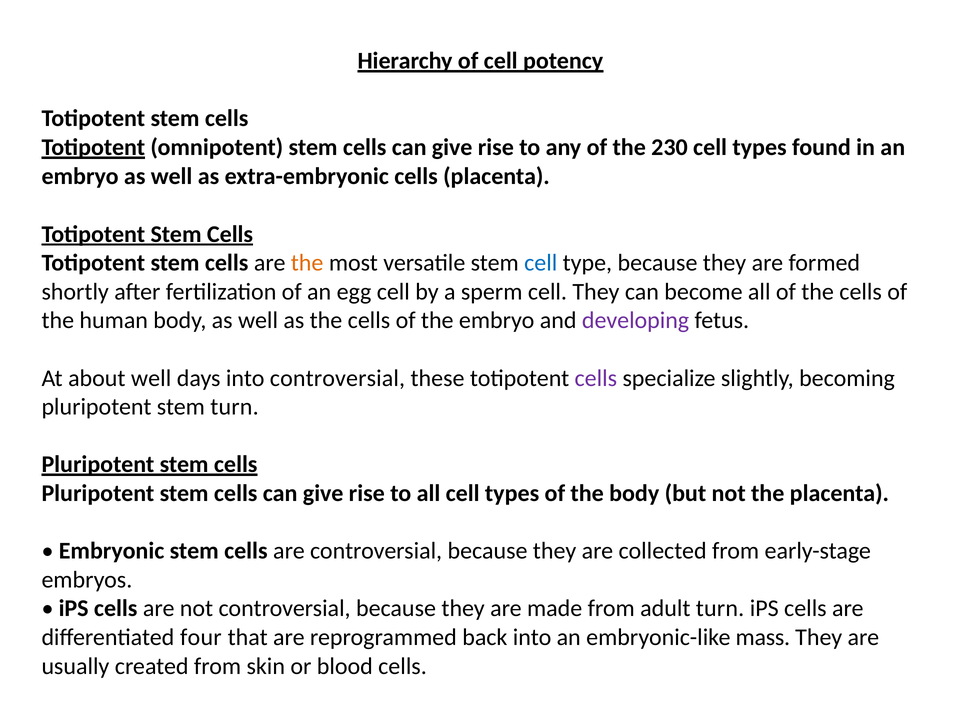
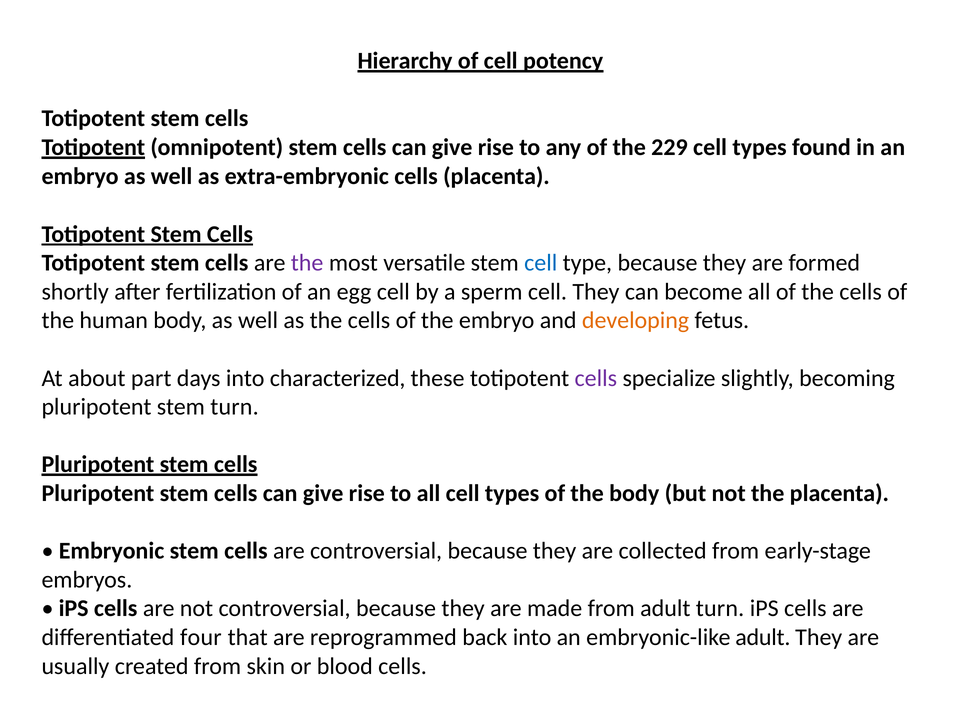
230: 230 -> 229 (669, 147)
the colour: orange -> purple (307, 263)
developing colour: purple -> orange (636, 321)
about well: well -> part (151, 378)
into controversial: controversial -> characterized (338, 378)
embryonic-like mass: mass -> adult (763, 638)
